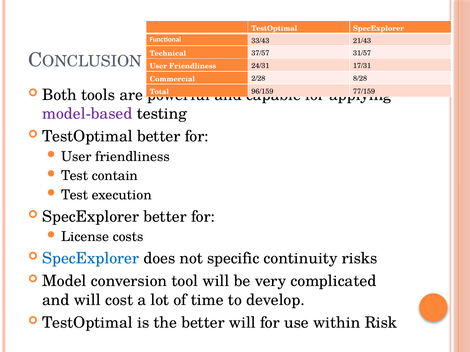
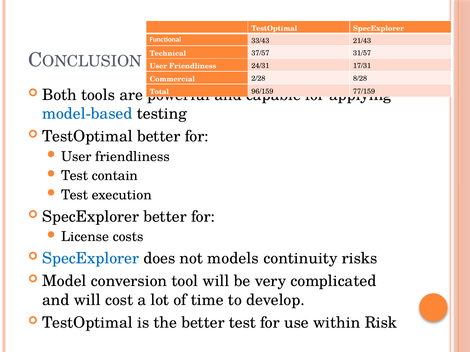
model-based colour: purple -> blue (87, 114)
specific: specific -> models (233, 259)
better will: will -> test (242, 323)
